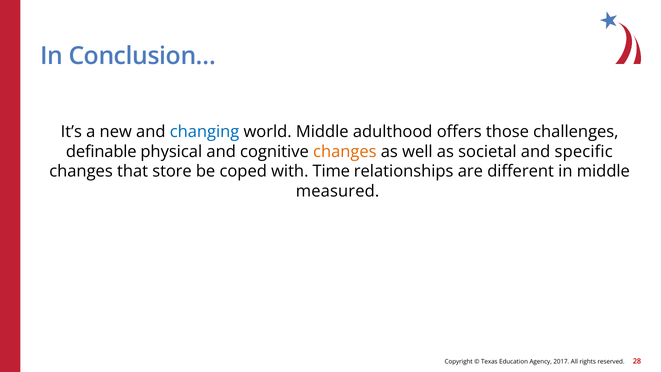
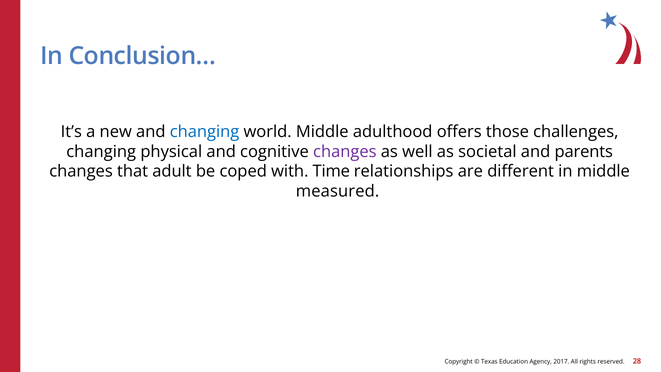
definable: definable -> changing (101, 152)
changes colour: orange -> purple (345, 152)
specific: specific -> parents (584, 152)
store: store -> adult (172, 171)
